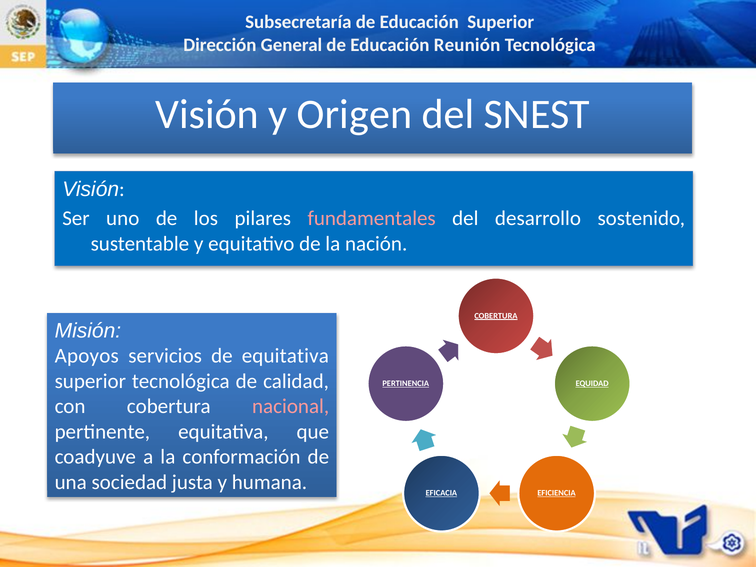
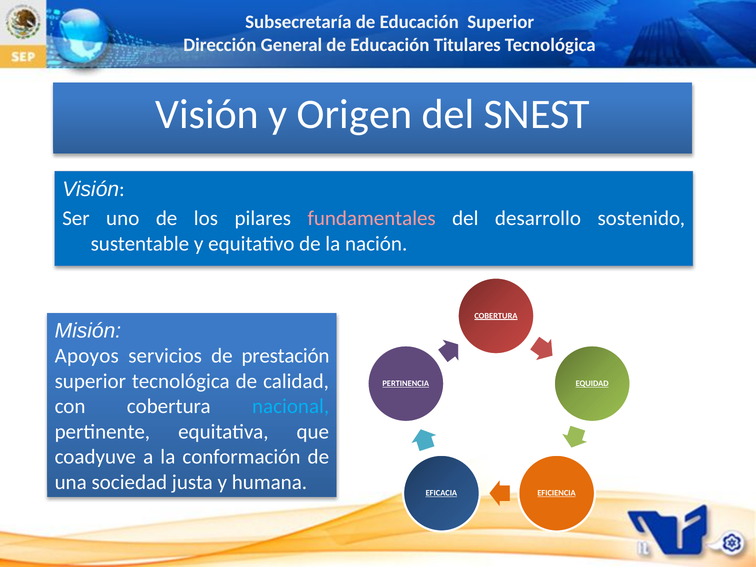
Reunión: Reunión -> Titulares (467, 45)
de equitativa: equitativa -> prestación (286, 356)
nacional colour: pink -> light blue (291, 406)
